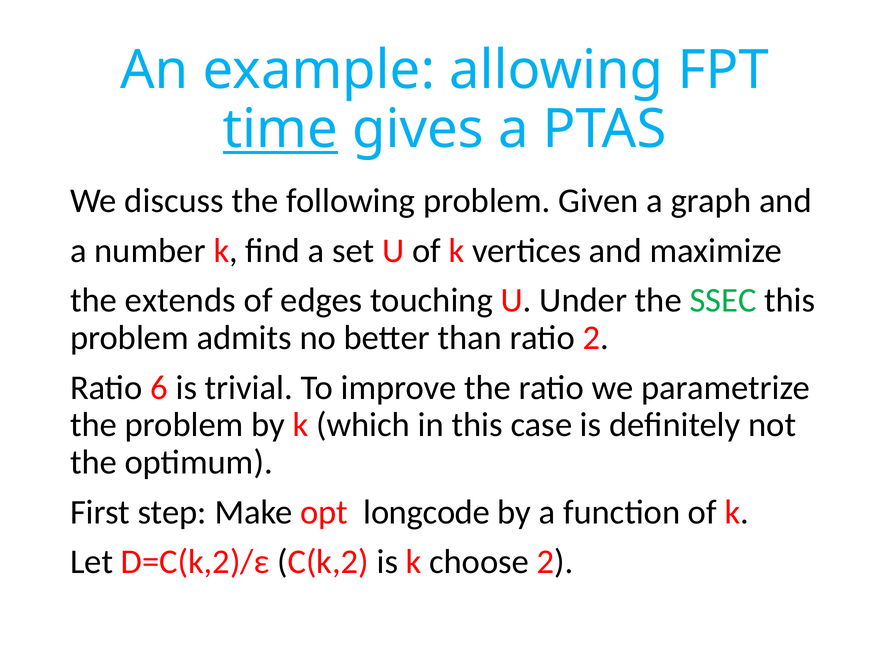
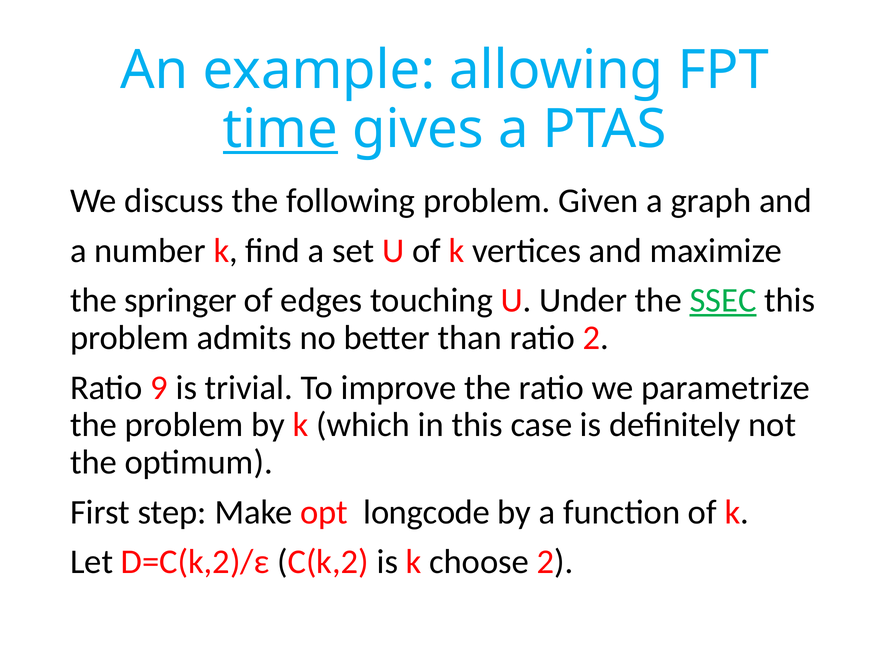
extends: extends -> springer (181, 300)
SSEC underline: none -> present (723, 300)
6: 6 -> 9 (159, 387)
